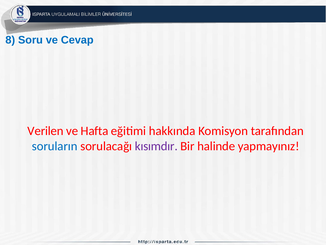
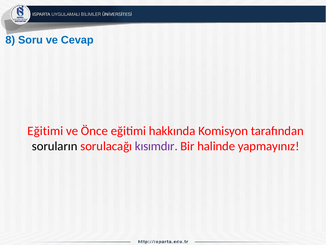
Verilen: Verilen -> Eğitimi (45, 131)
Hafta: Hafta -> Önce (94, 131)
soruların colour: blue -> black (55, 146)
